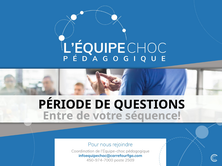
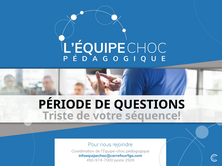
Entre: Entre -> Triste (58, 116)
